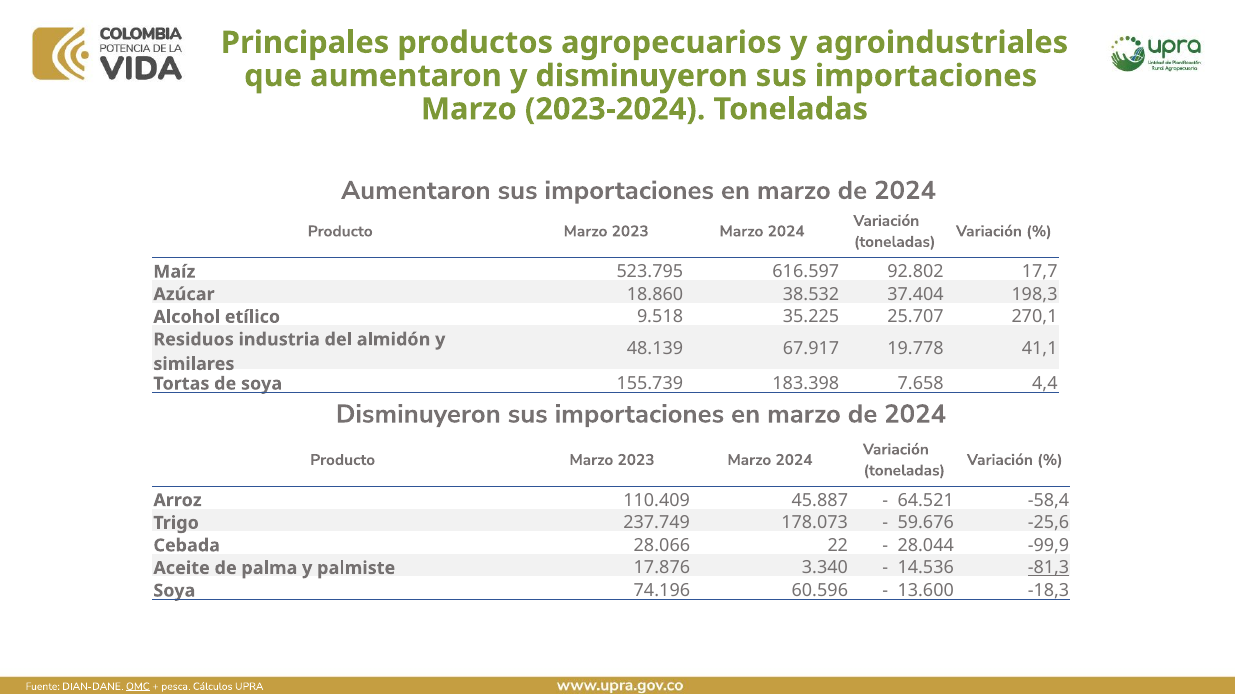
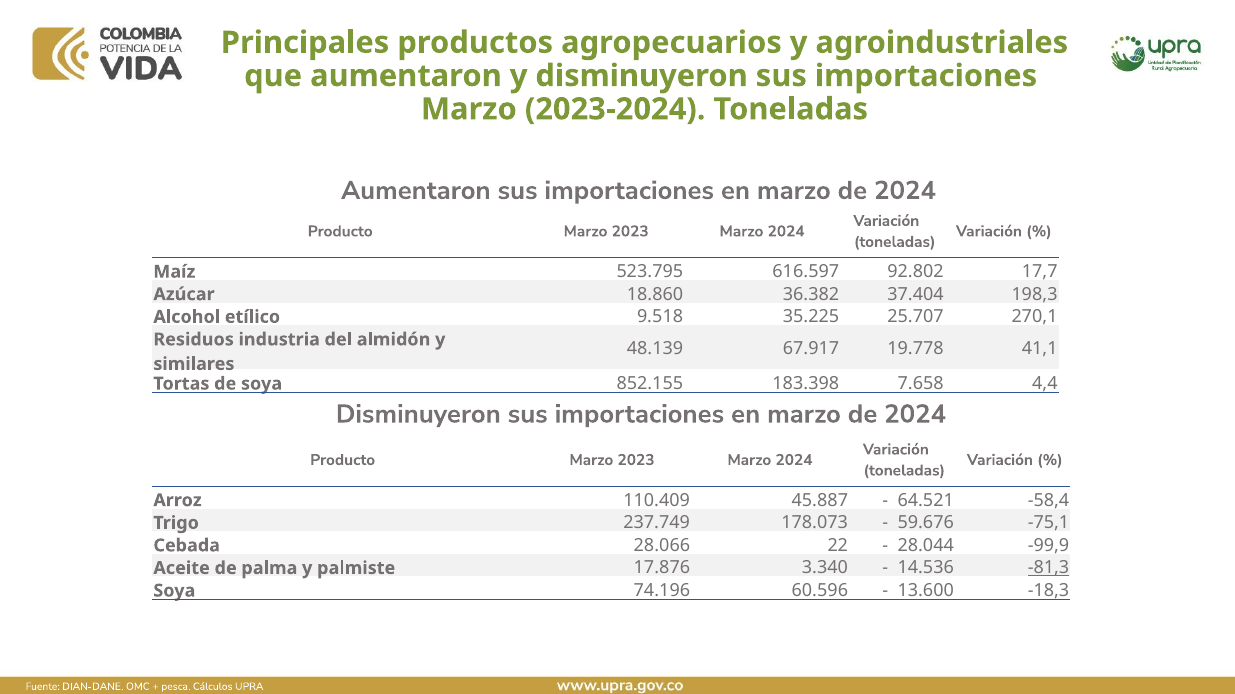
38.532: 38.532 -> 36.382 (811, 295)
155.739: 155.739 -> 852.155 (650, 384)
-25,6: -25,6 -> -75,1 (1049, 523)
OMC underline: present -> none (138, 687)
